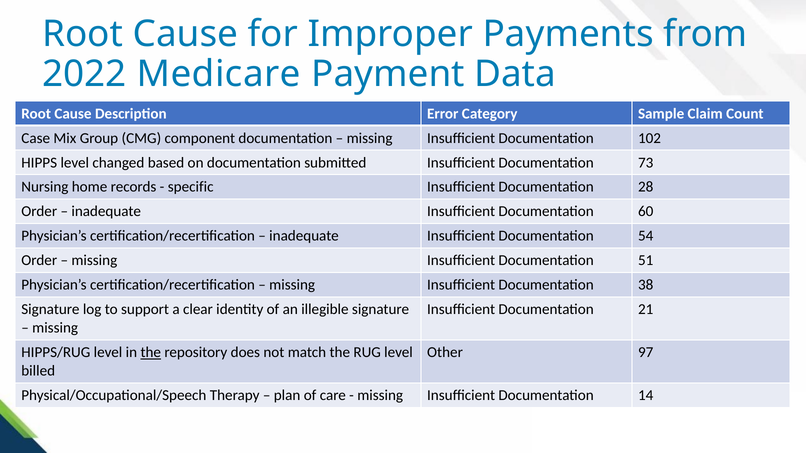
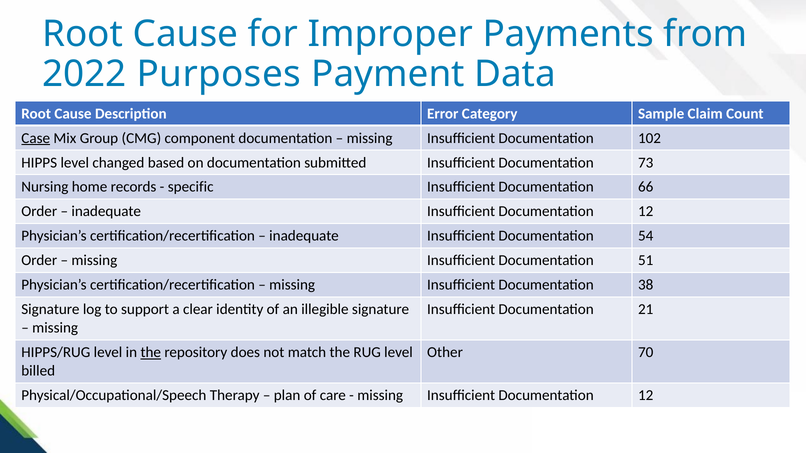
Medicare: Medicare -> Purposes (219, 74)
Case underline: none -> present (36, 138)
28: 28 -> 66 (646, 187)
inadequate Insufficient Documentation 60: 60 -> 12 (646, 212)
97: 97 -> 70 (646, 353)
missing Insufficient Documentation 14: 14 -> 12 (646, 396)
